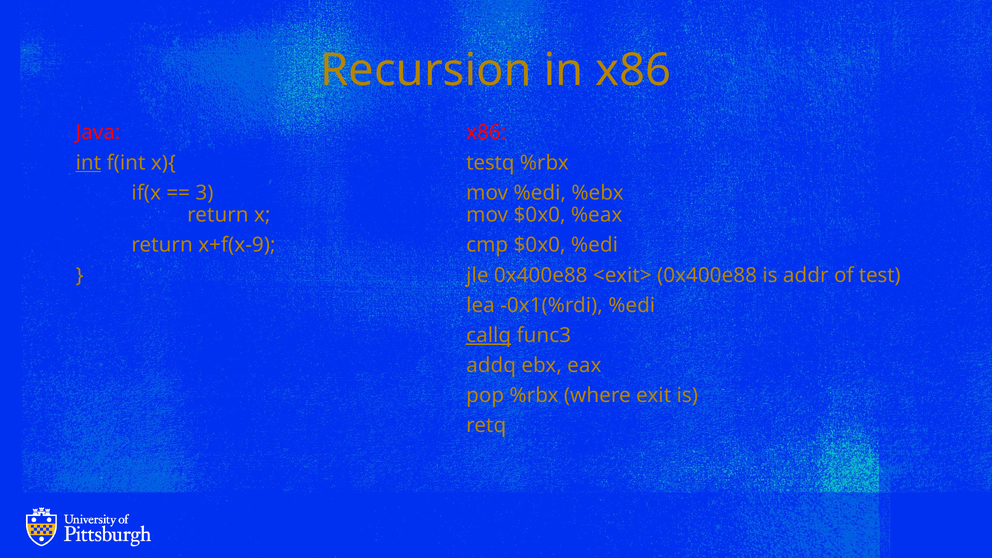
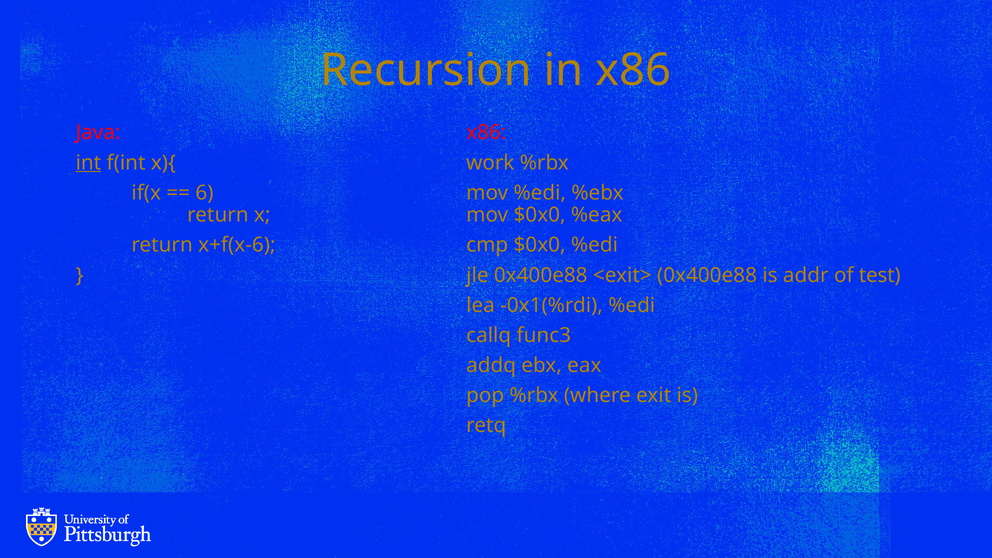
testq: testq -> work (490, 163)
3: 3 -> 6 (204, 193)
x+f(x-9: x+f(x-9 -> x+f(x-6 (237, 245)
callq underline: present -> none (489, 335)
